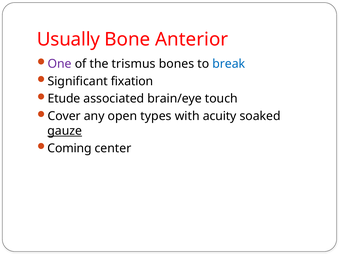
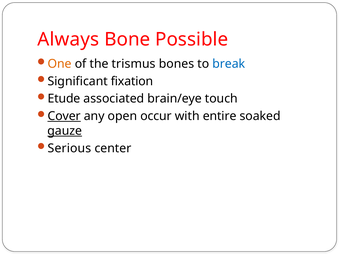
Usually: Usually -> Always (68, 39)
Anterior: Anterior -> Possible (192, 39)
One colour: purple -> orange (60, 64)
Cover underline: none -> present (64, 116)
types: types -> occur (156, 116)
acuity: acuity -> entire (220, 116)
Coming: Coming -> Serious (69, 148)
